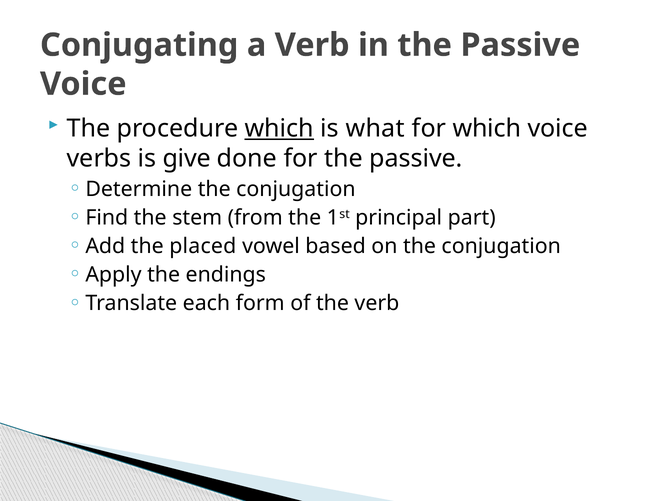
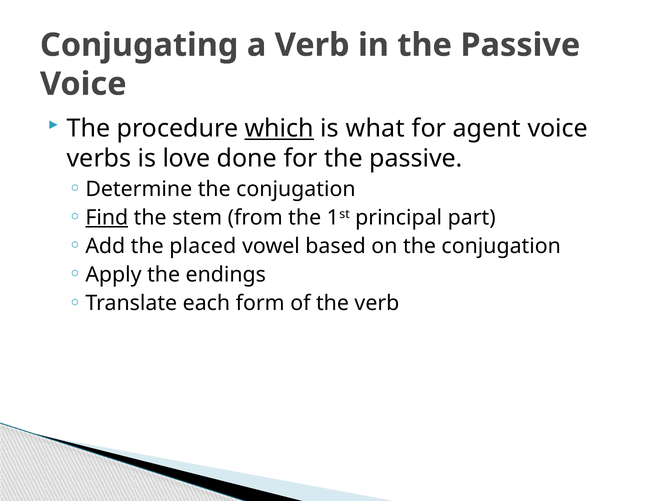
for which: which -> agent (487, 128)
give: give -> love (187, 158)
Find underline: none -> present (107, 218)
